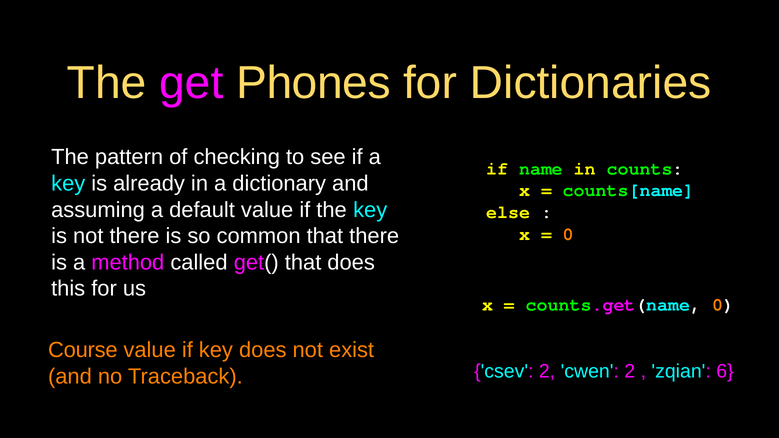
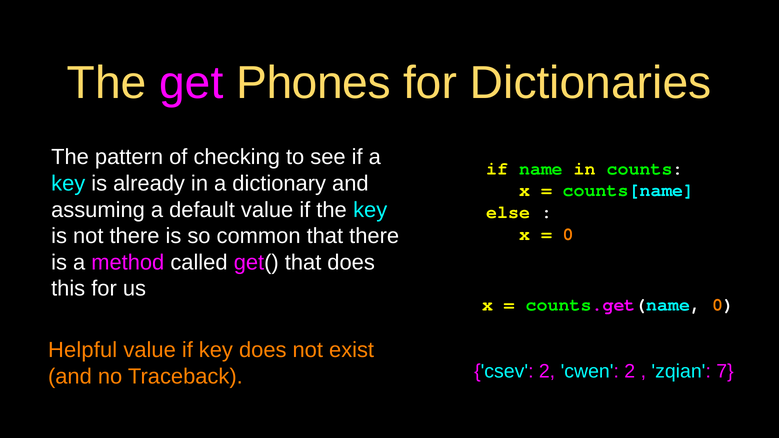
Course: Course -> Helpful (83, 350)
6: 6 -> 7 (725, 371)
